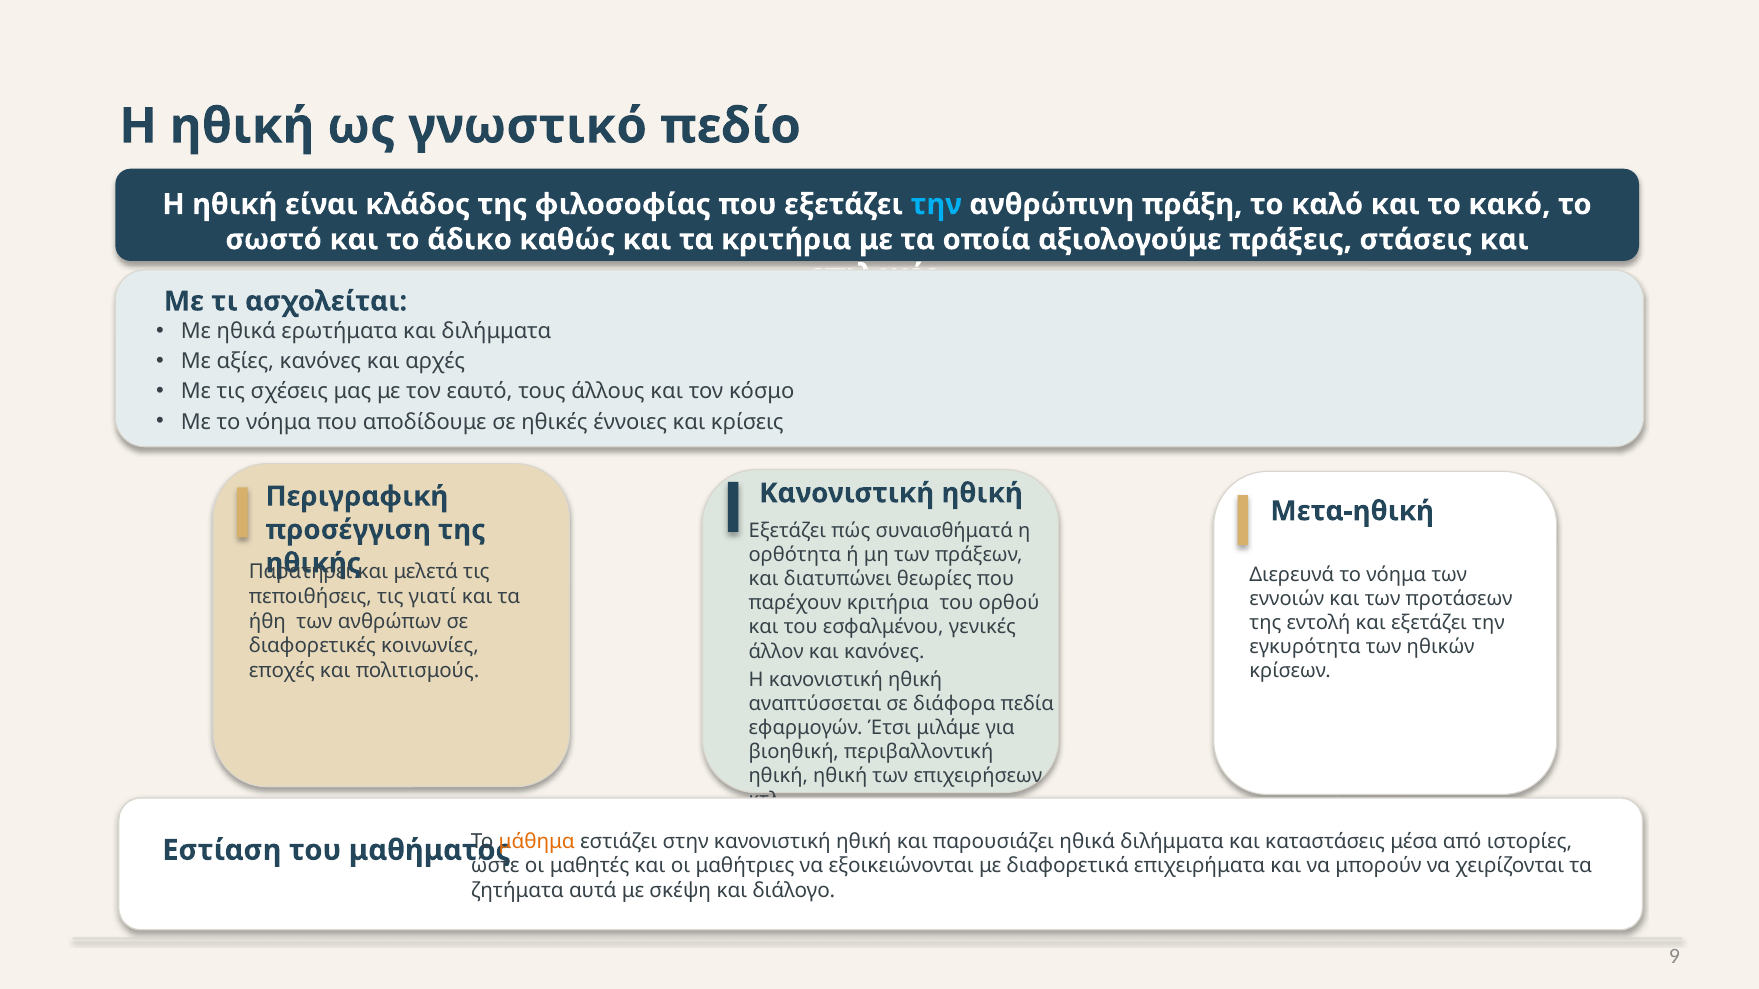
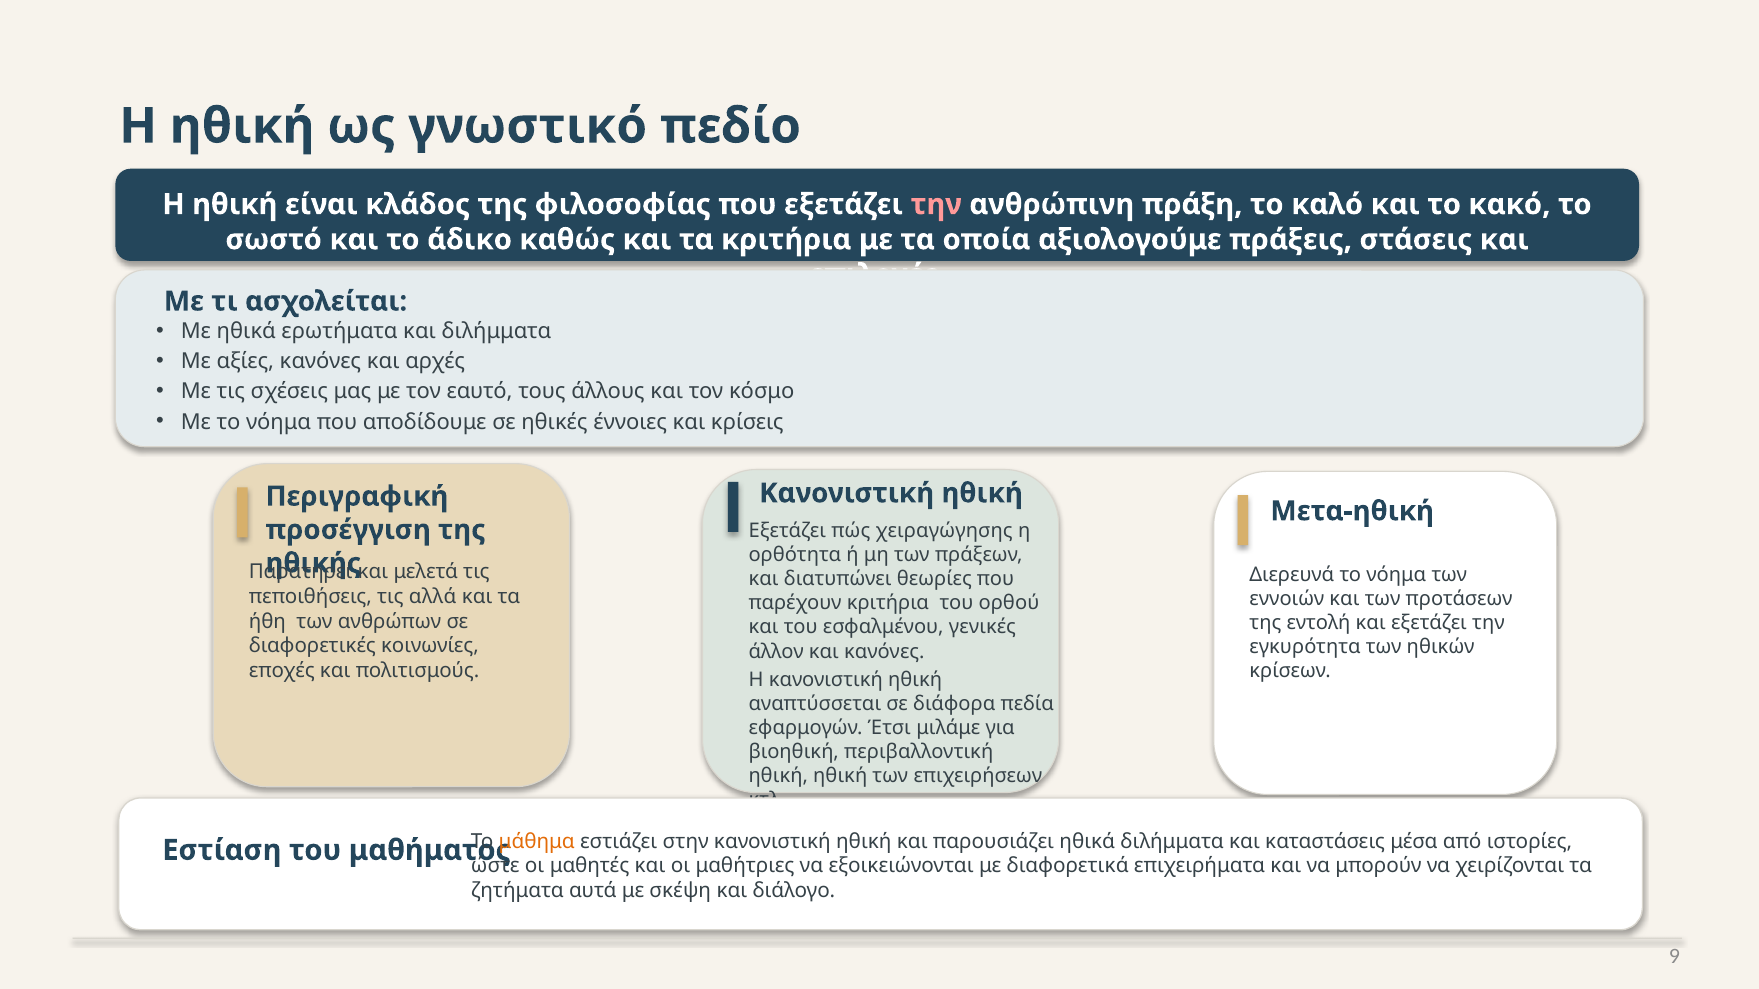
την colour: light blue -> pink (936, 205)
συναισθήματά: συναισθήματά -> χειραγώγησης (944, 531)
γιατί: γιατί -> αλλά (433, 597)
